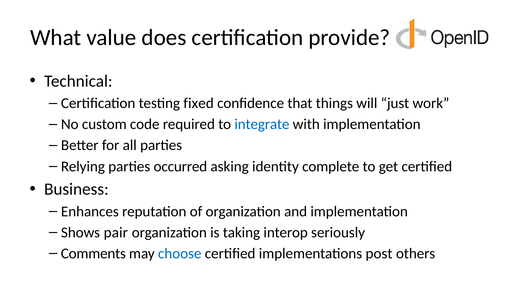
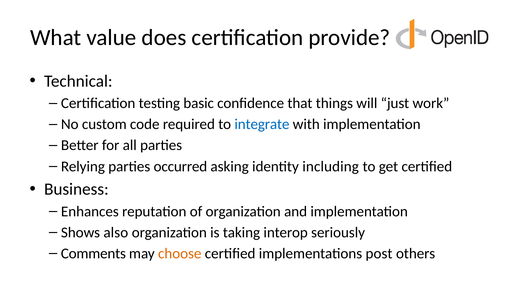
fixed: fixed -> basic (199, 103)
complete: complete -> including (331, 166)
pair: pair -> also (116, 232)
choose colour: blue -> orange (180, 253)
